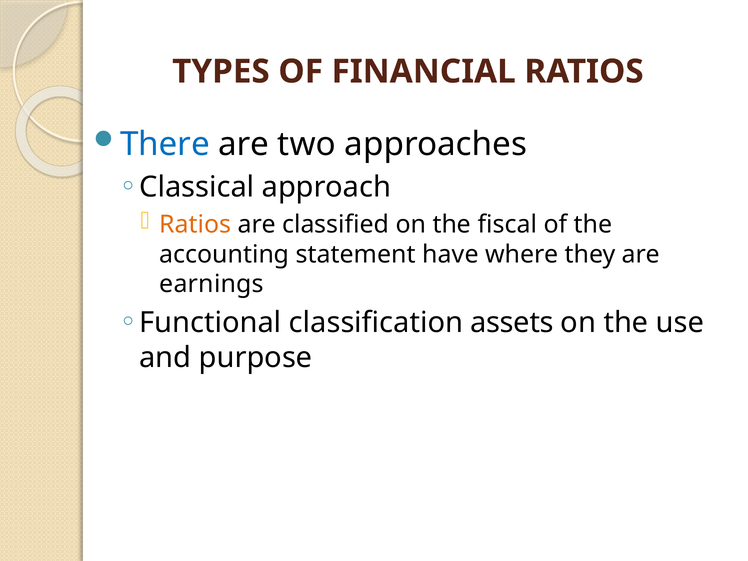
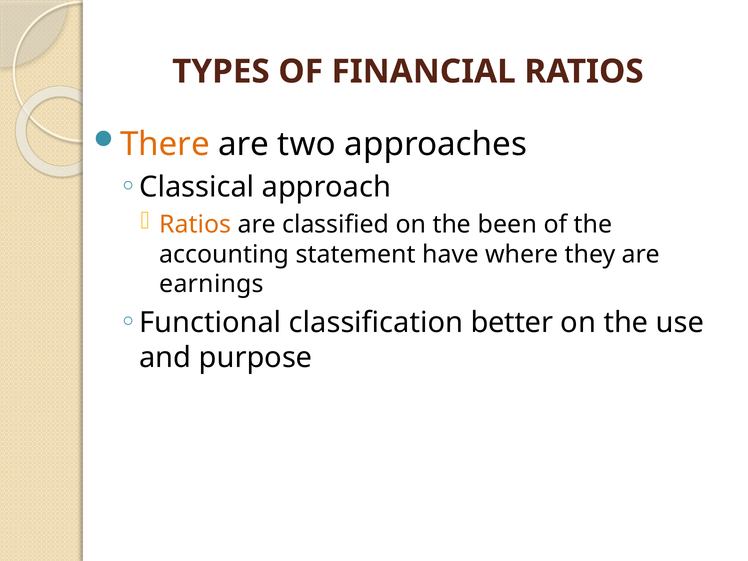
There colour: blue -> orange (165, 144)
fiscal: fiscal -> been (507, 224)
assets: assets -> better (512, 323)
